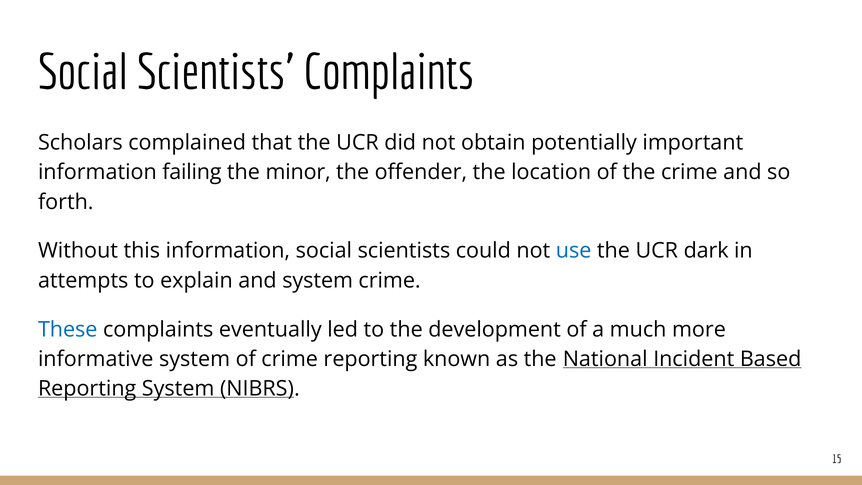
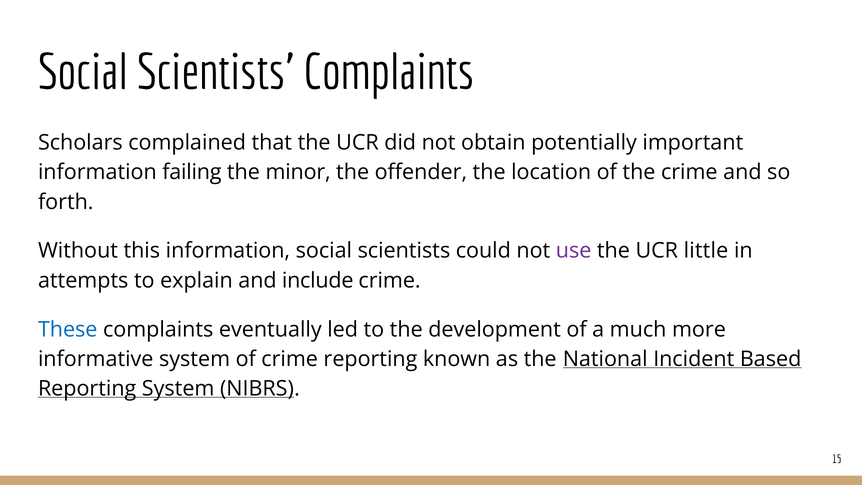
use colour: blue -> purple (574, 251)
dark: dark -> little (706, 251)
and system: system -> include (318, 280)
